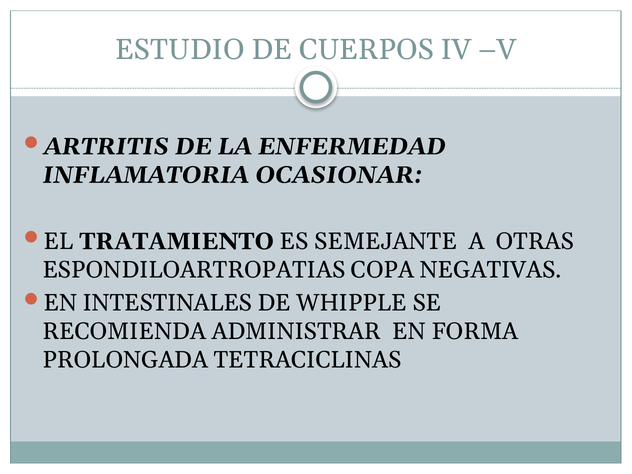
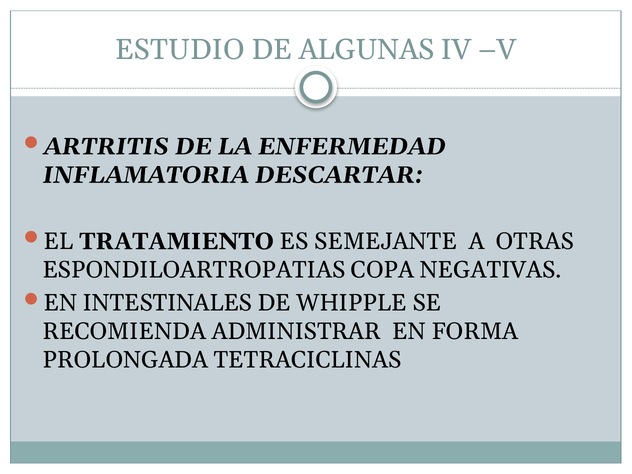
CUERPOS: CUERPOS -> ALGUNAS (367, 50)
OCASIONAR: OCASIONAR -> DESCARTAR (339, 175)
